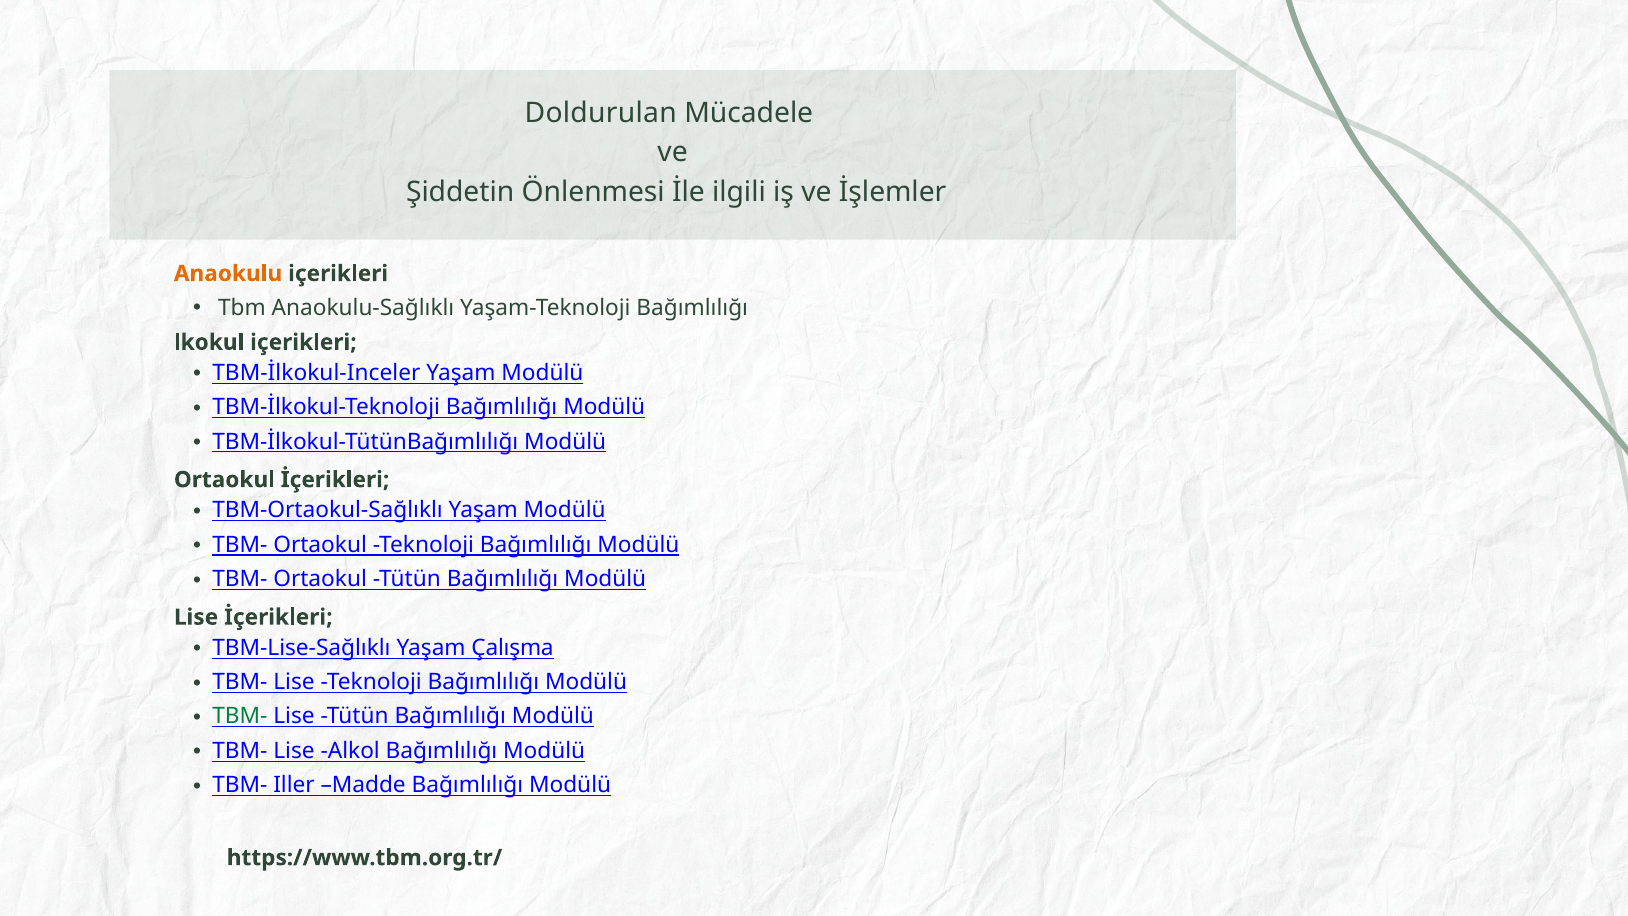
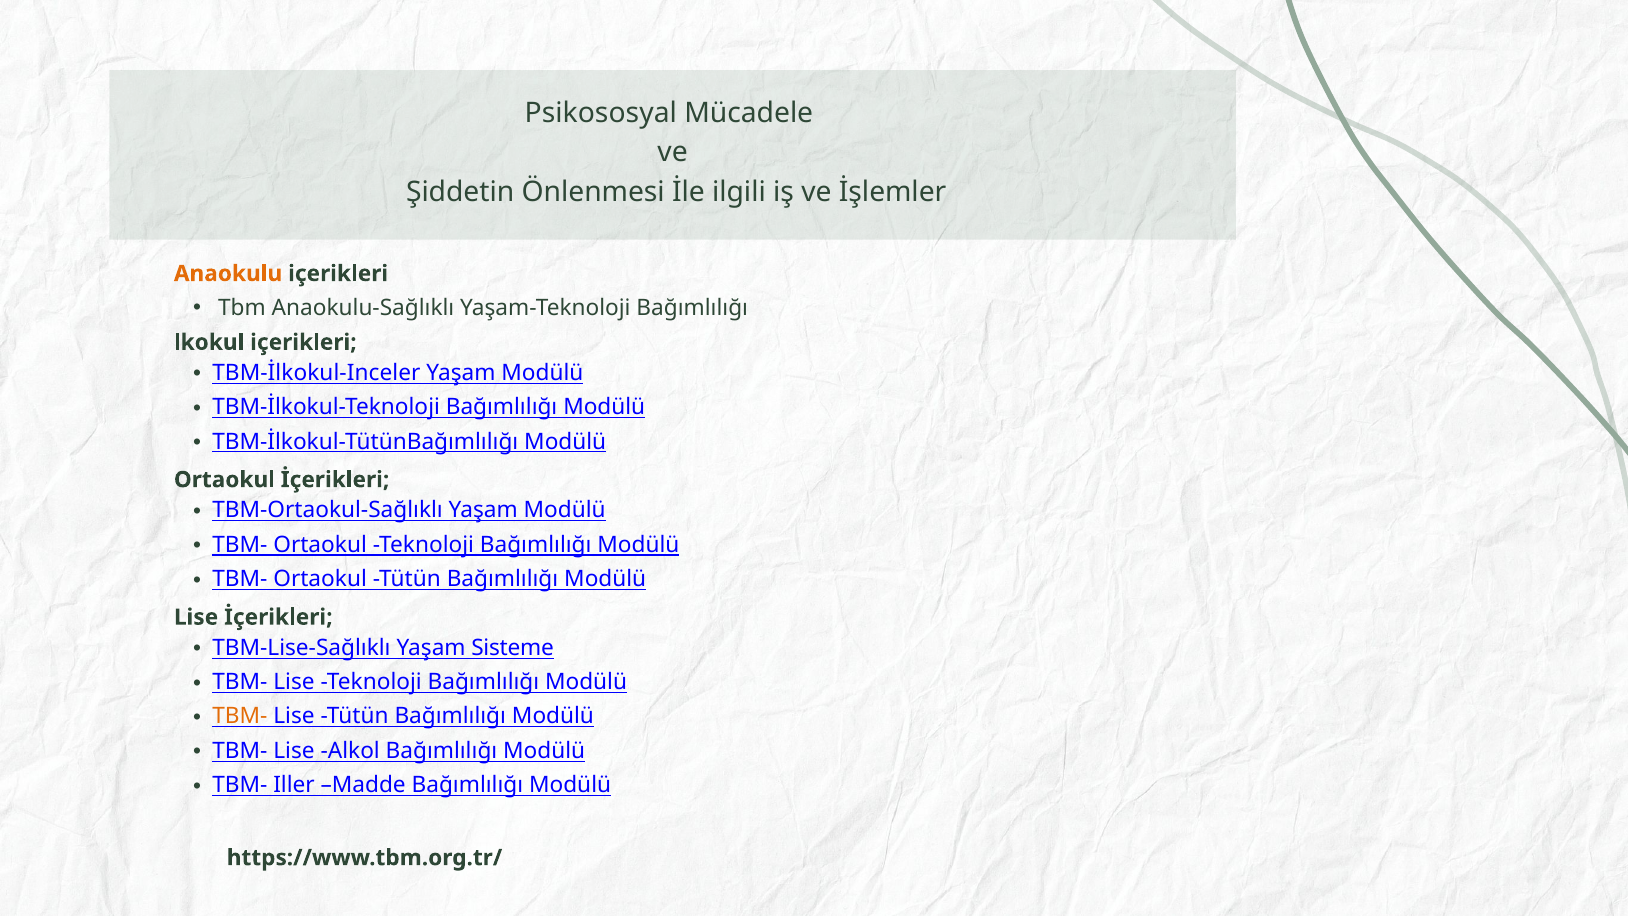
Doldurulan: Doldurulan -> Psikososyal (601, 113)
Çalışma: Çalışma -> Sisteme (513, 648)
TBM- colour: green -> orange (240, 716)
